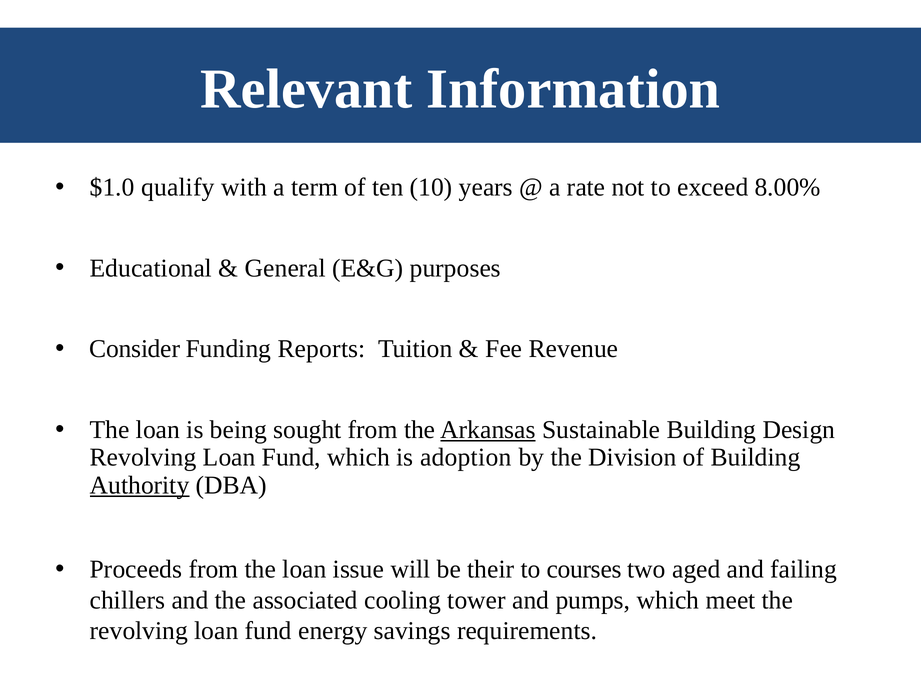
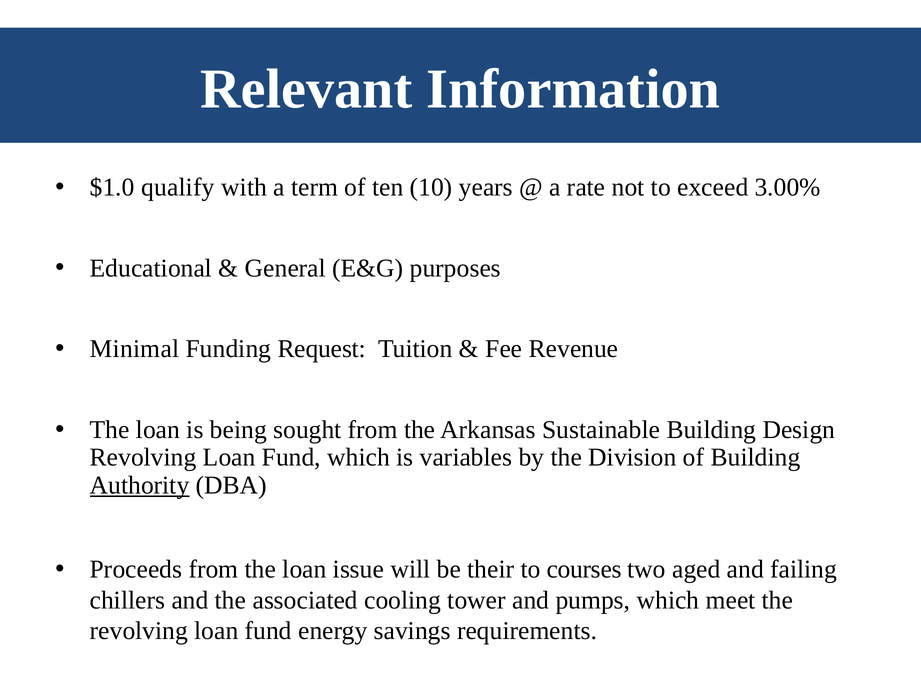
8.00%: 8.00% -> 3.00% (788, 187)
Consider: Consider -> Minimal (135, 349)
Reports: Reports -> Request (322, 349)
Arkansas underline: present -> none (488, 430)
adoption: adoption -> variables (466, 457)
